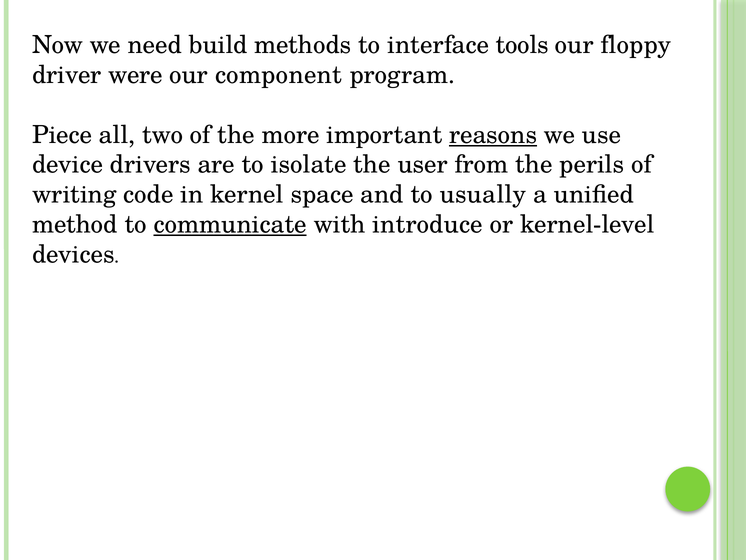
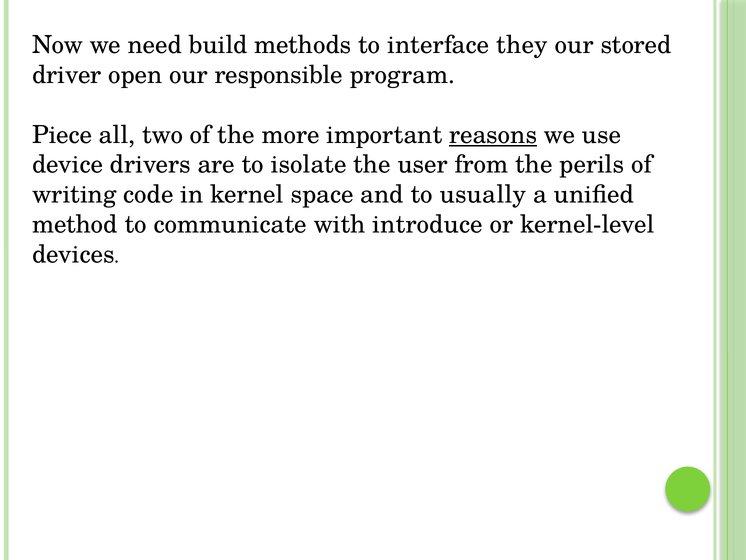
tools: tools -> they (522, 45)
floppy: floppy -> stored (636, 45)
were: were -> open (135, 75)
component: component -> responsible (279, 75)
communicate underline: present -> none (230, 224)
